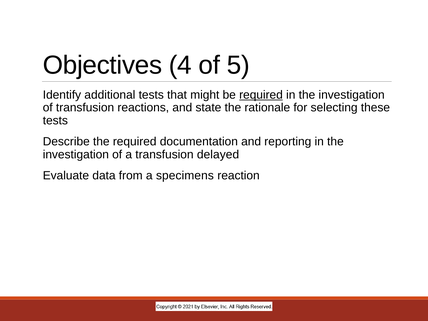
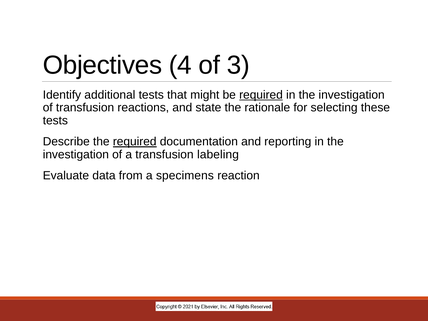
5: 5 -> 3 (238, 65)
required underline: none -> present (135, 142)
delayed: delayed -> labeling (218, 155)
